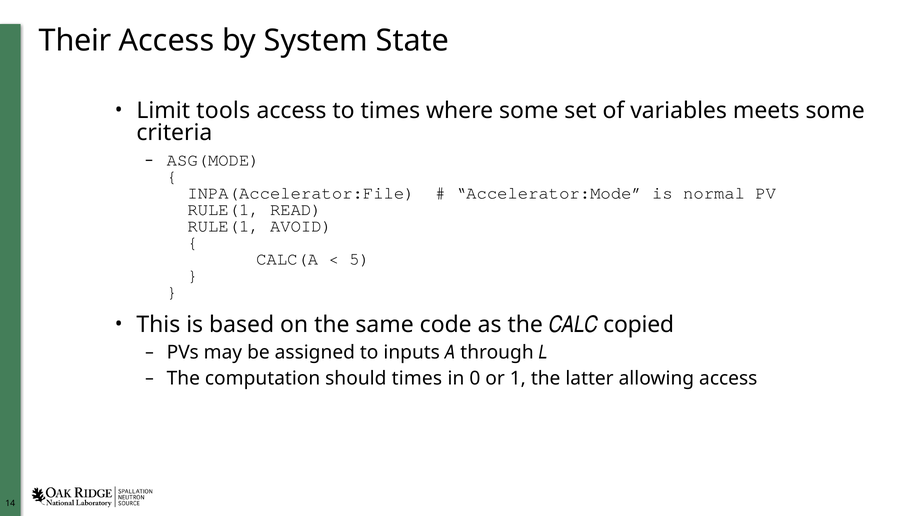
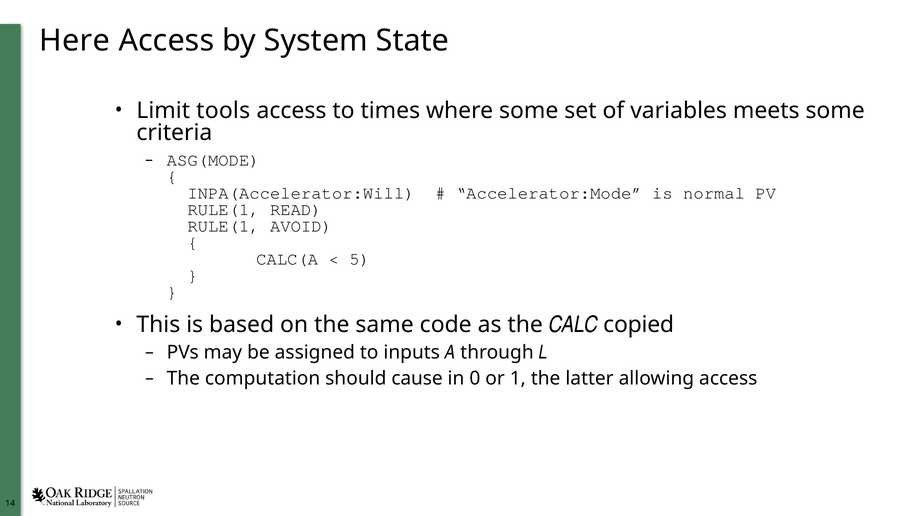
Their: Their -> Here (75, 40)
INPA(Accelerator:File: INPA(Accelerator:File -> INPA(Accelerator:Will (301, 193)
should times: times -> cause (417, 379)
